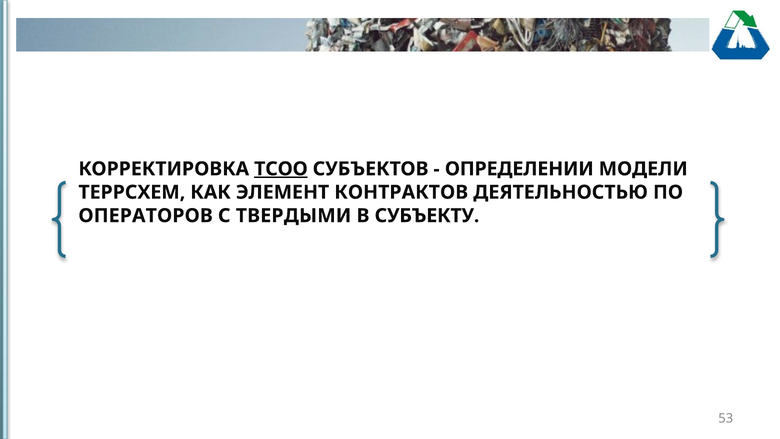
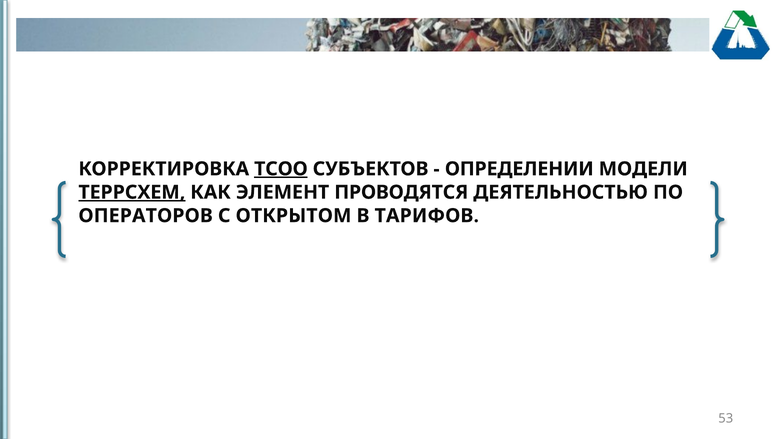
ТЕРРСХЕМ underline: none -> present (132, 192)
КОНТРАКТОВ: КОНТРАКТОВ -> ПРОВОДЯТСЯ (401, 192)
ТВЕРДЫМИ: ТВЕРДЫМИ -> ОТКРЫТОМ (294, 216)
СУБЪЕКТУ: СУБЪЕКТУ -> ТАРИФОВ (427, 216)
